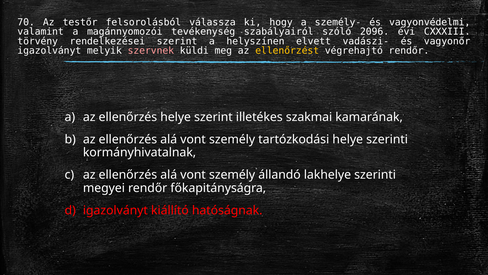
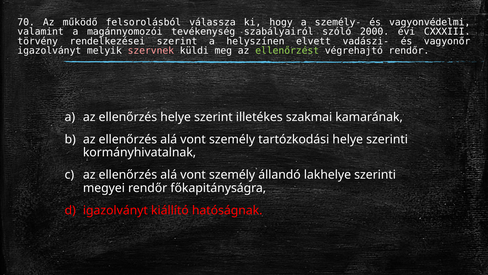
testőr: testőr -> működő (80, 22)
2096: 2096 -> 2000 (375, 32)
ellenőrzést colour: yellow -> light green (287, 50)
